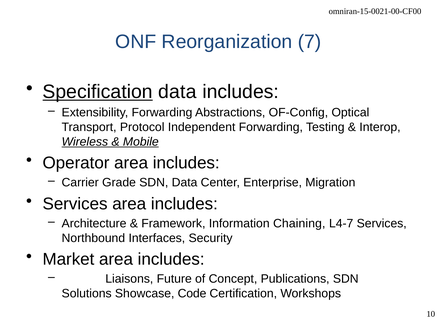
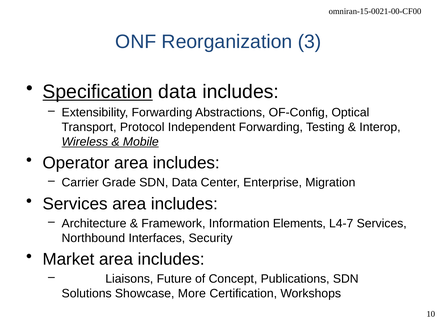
7: 7 -> 3 (310, 42)
Chaining: Chaining -> Elements (299, 223)
Code: Code -> More (192, 293)
